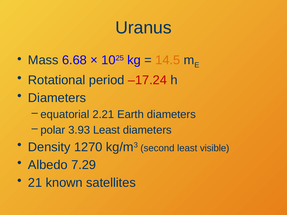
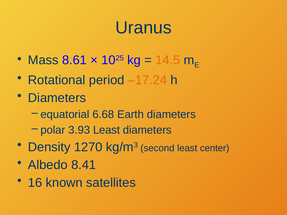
6.68: 6.68 -> 8.61 (74, 60)
–17.24 colour: red -> orange (147, 80)
2.21: 2.21 -> 6.68 (103, 115)
visible: visible -> center (215, 148)
7.29: 7.29 -> 8.41 (84, 165)
21: 21 -> 16 (35, 183)
